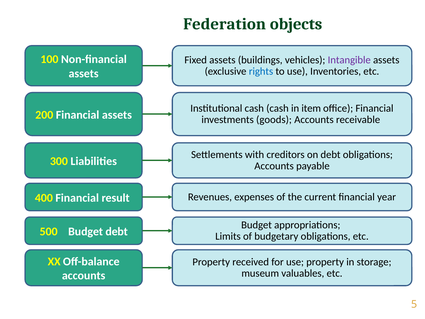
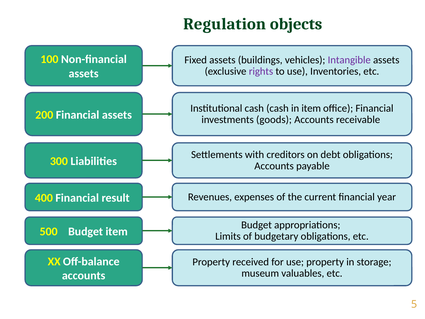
Federation: Federation -> Regulation (225, 24)
rights colour: blue -> purple (261, 71)
Budget debt: debt -> item (117, 231)
